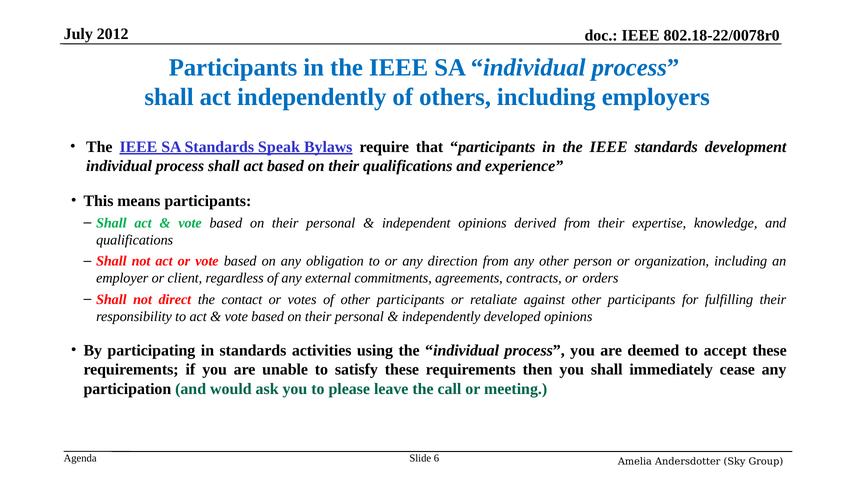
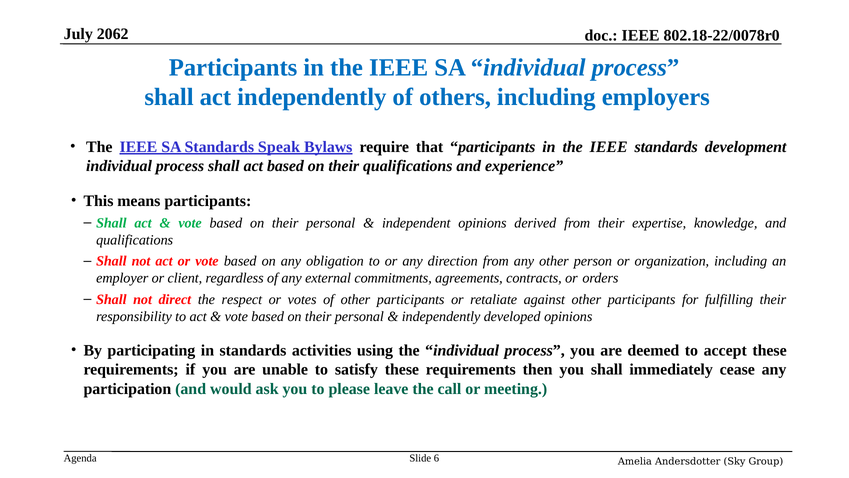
2012: 2012 -> 2062 (113, 34)
contact: contact -> respect (242, 299)
